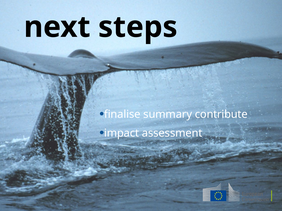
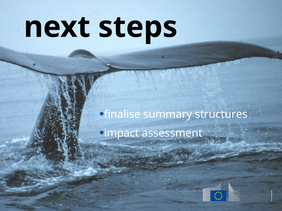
contribute: contribute -> structures (221, 115)
